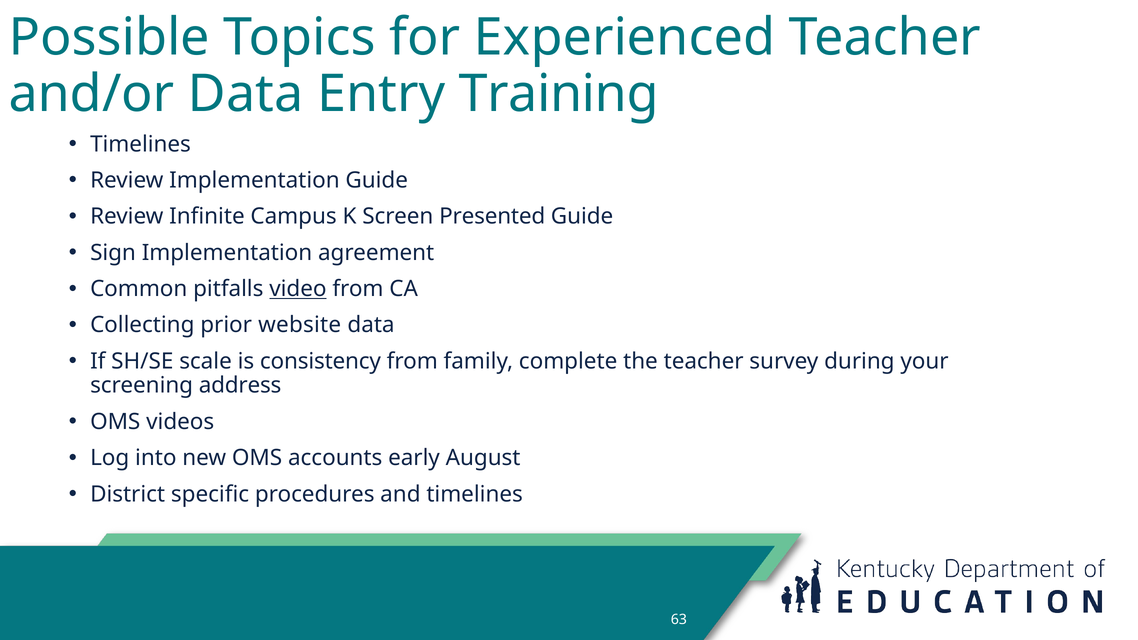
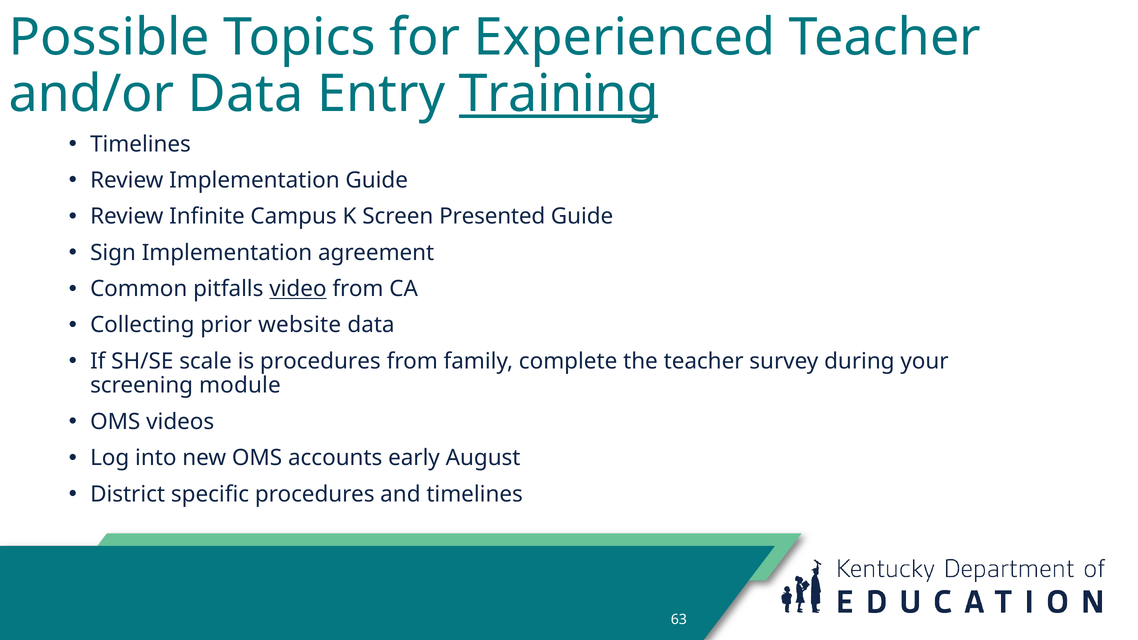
Training underline: none -> present (559, 94)
is consistency: consistency -> procedures (320, 361)
address: address -> module (240, 386)
